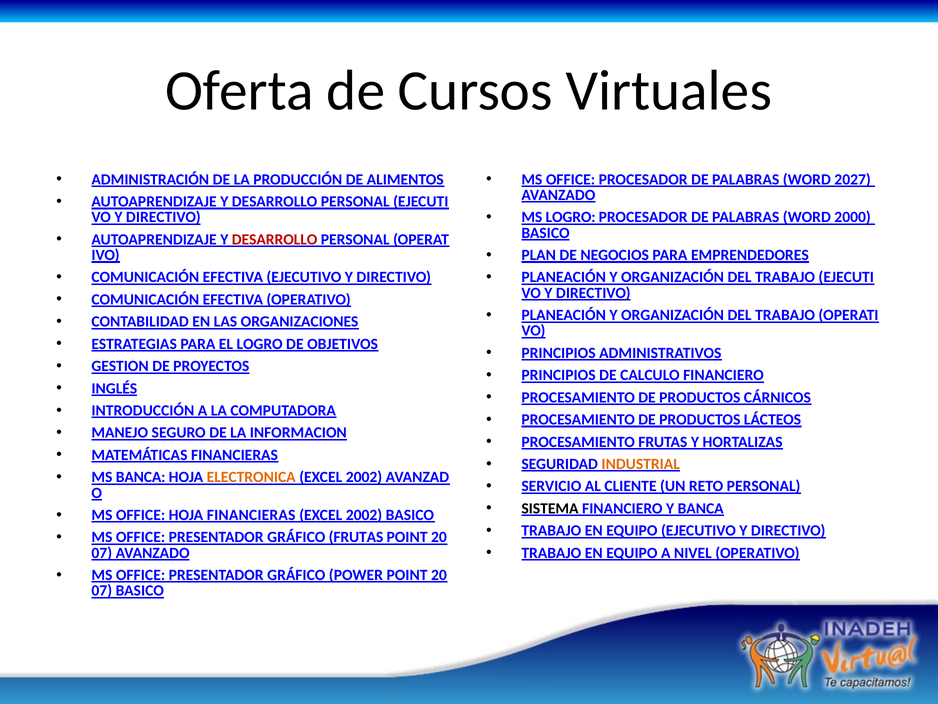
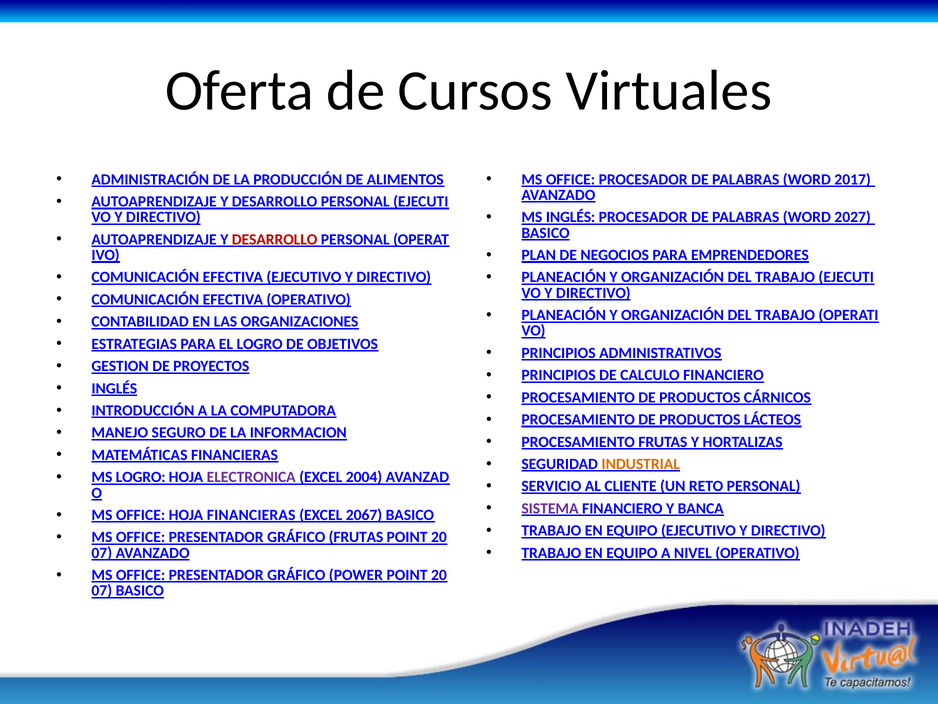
2027: 2027 -> 2017 (853, 179)
MS LOGRO: LOGRO -> INGLÉS (571, 217)
2000: 2000 -> 2027 (853, 217)
MS BANCA: BANCA -> LOGRO (141, 477)
ELECTRONICA colour: orange -> purple (251, 477)
2002: 2002 -> 2004 (364, 477)
SISTEMA colour: black -> purple (550, 508)
2002: 2002 -> 2067 (364, 515)
